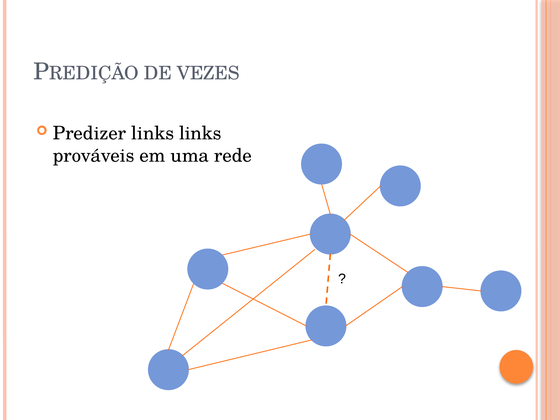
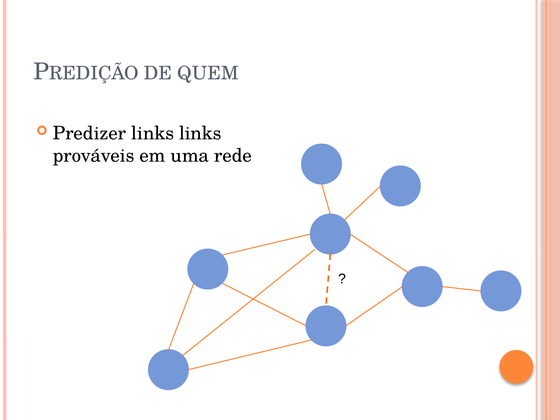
VEZES: VEZES -> QUEM (208, 73)
